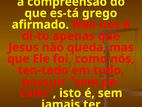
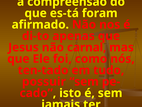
grego: grego -> foram (100, 13)
queda: queda -> carnal (87, 47)
